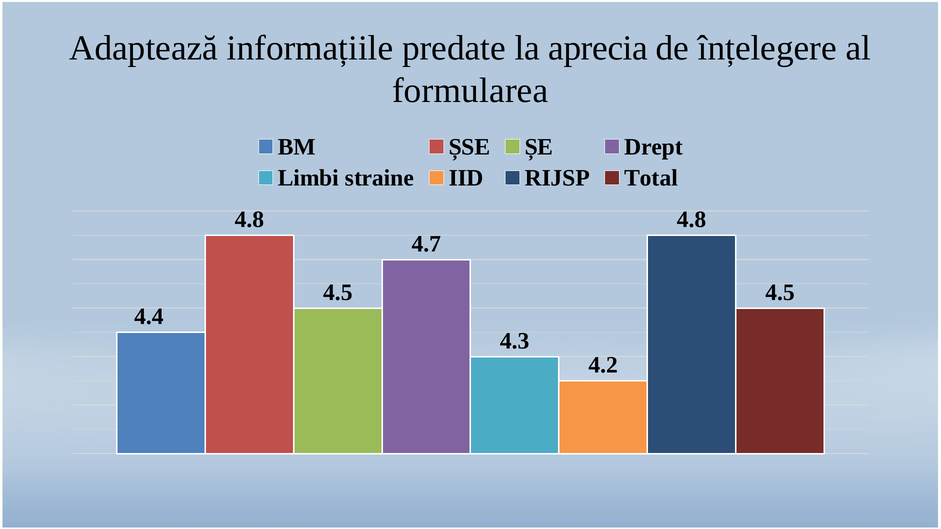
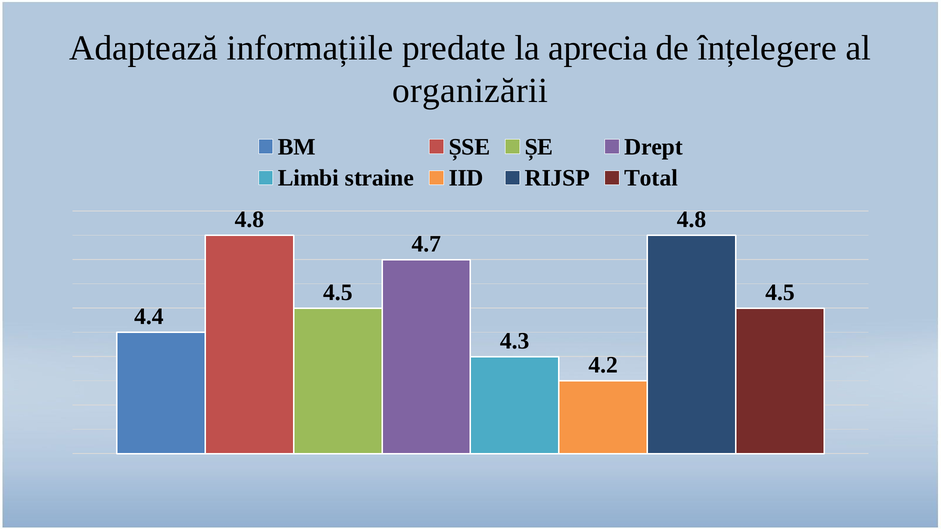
formularea: formularea -> organizării (470, 91)
